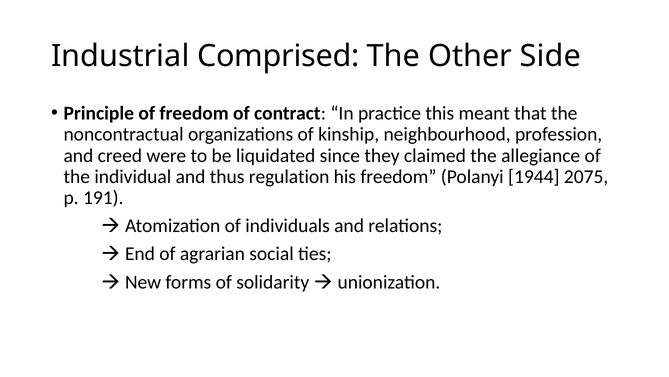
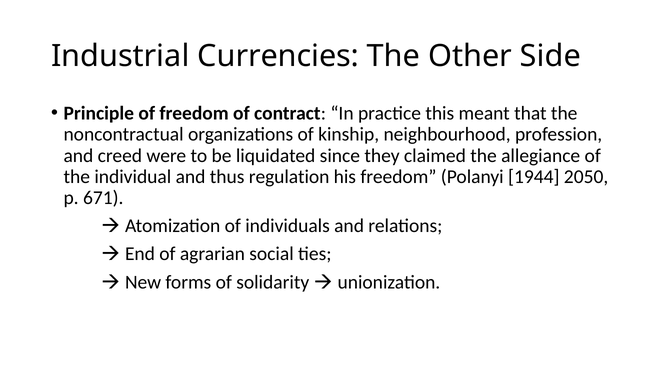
Comprised: Comprised -> Currencies (278, 56)
2075: 2075 -> 2050 (586, 176)
191: 191 -> 671 (103, 197)
